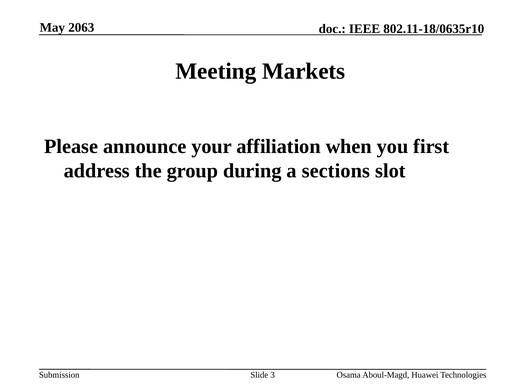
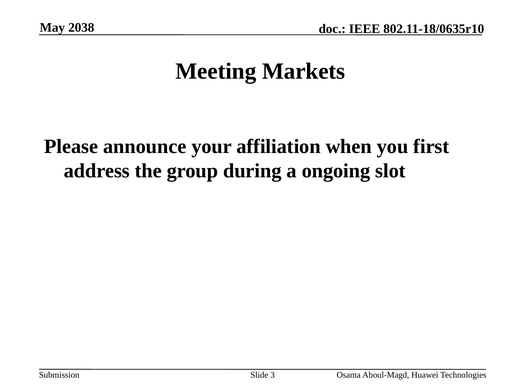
2063: 2063 -> 2038 (81, 28)
sections: sections -> ongoing (336, 171)
